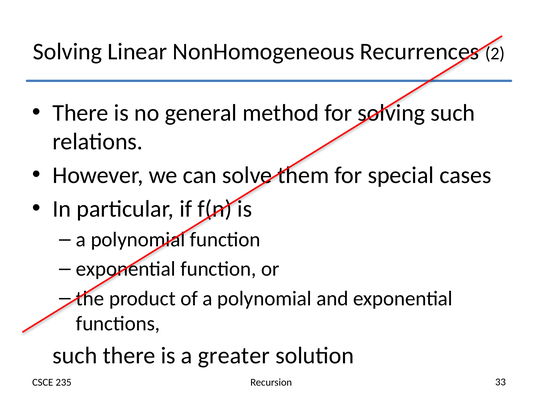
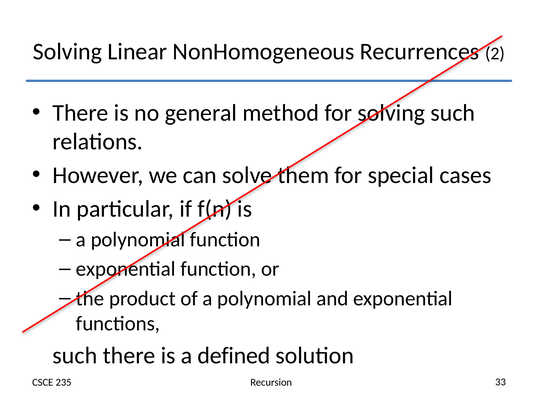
greater: greater -> defined (234, 355)
